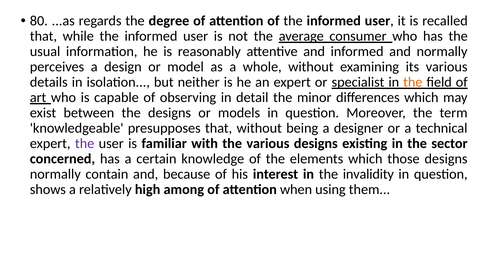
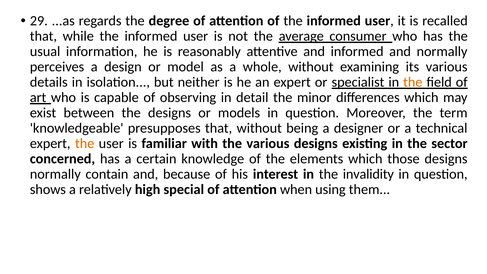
80: 80 -> 29 (39, 21)
the colour: purple -> orange (85, 143)
among: among -> special (184, 189)
